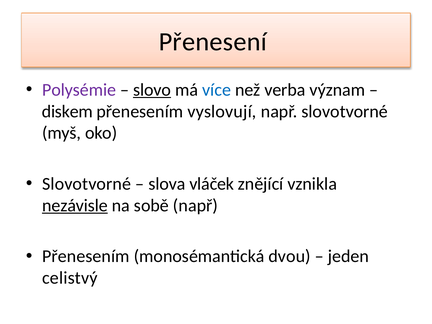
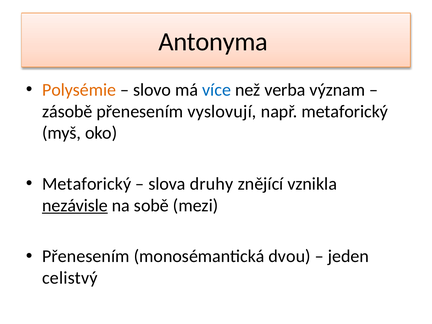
Přenesení: Přenesení -> Antonyma (213, 42)
Polysémie colour: purple -> orange (79, 90)
slovo underline: present -> none (152, 90)
diskem: diskem -> zásobě (67, 111)
např slovotvorné: slovotvorné -> metaforický (345, 111)
Slovotvorné: Slovotvorné -> Metaforický (87, 184)
vláček: vláček -> druhy (212, 184)
sobě např: např -> mezi (196, 206)
